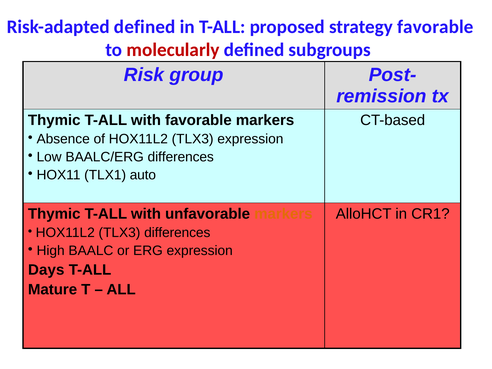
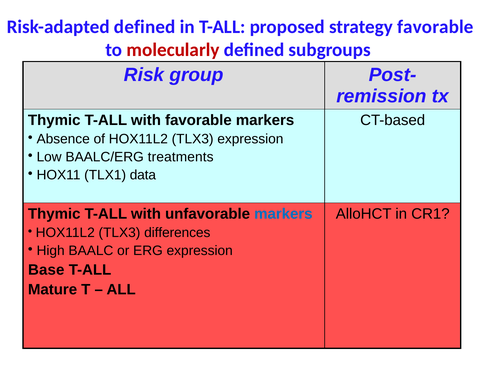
BAALC/ERG differences: differences -> treatments (181, 157)
auto: auto -> data (143, 175)
markers colour: orange -> blue (283, 214)
Days: Days -> Base (46, 270)
